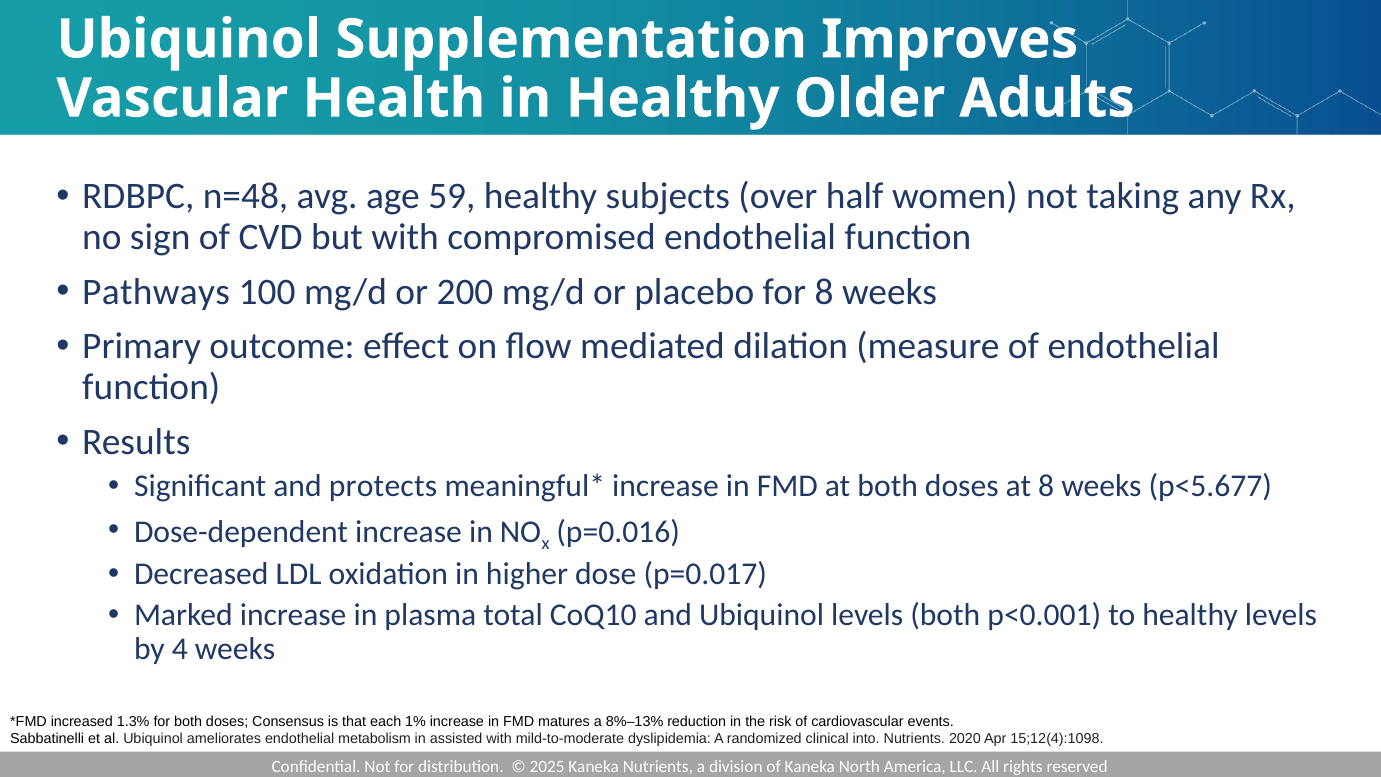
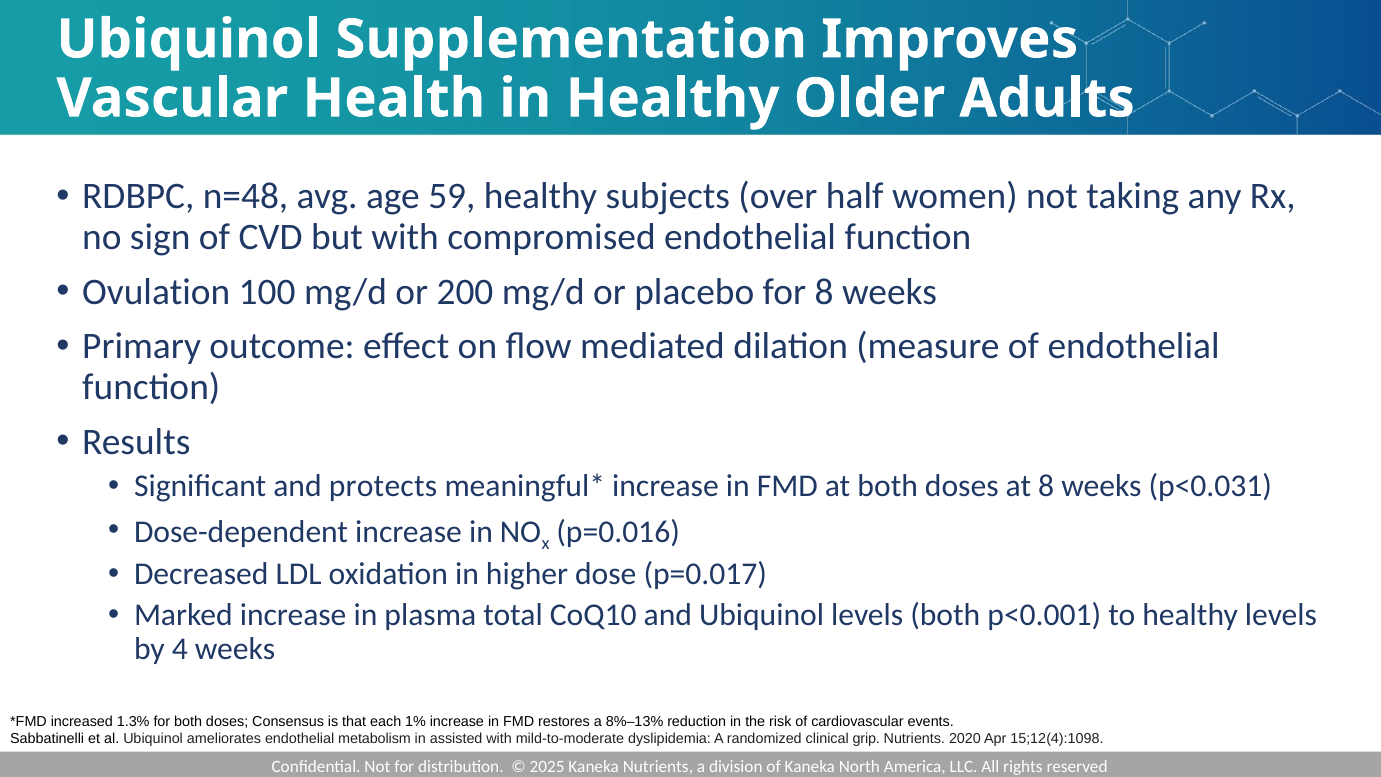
Pathways: Pathways -> Ovulation (156, 292)
p<5.677: p<5.677 -> p<0.031 (1210, 486)
matures: matures -> restores (564, 722)
into: into -> grip (866, 739)
